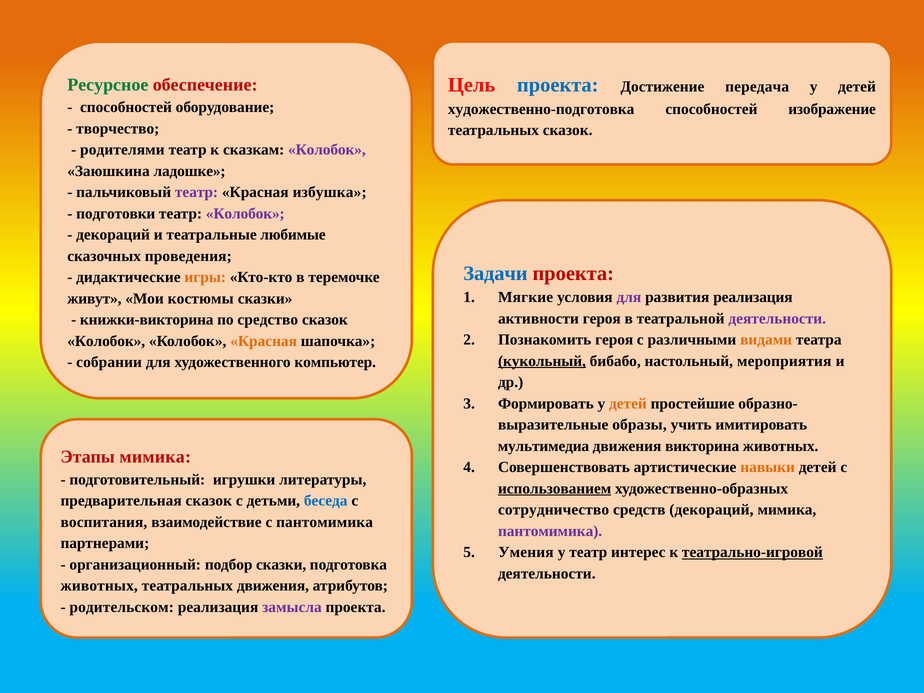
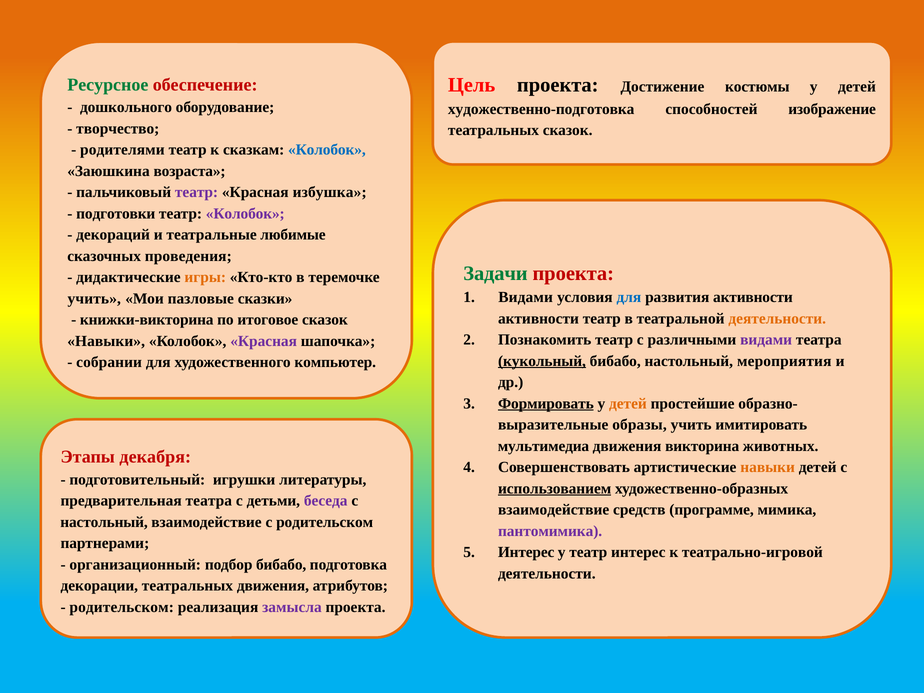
проекта colour: blue -> black (558, 85)
передача: передача -> костюмы (757, 87)
способностей: способностей -> дошкольного (126, 107)
Колобок colour: purple -> blue (327, 150)
ладошке: ладошке -> возраста (190, 171)
Задачи colour: blue -> green (495, 273)
Мягкие: Мягкие -> Видами (526, 297)
для colour: purple -> blue (629, 297)
развития реализация: реализация -> активности (753, 297)
живут: живут -> учить (94, 299)
костюмы: костюмы -> пазловые (201, 299)
активности героя: героя -> театр (602, 319)
деятельности colour: purple -> orange (777, 319)
средство: средство -> итоговое (268, 320)
Познакомить героя: героя -> театр (614, 340)
видами colour: orange -> purple (766, 340)
Колобок: Колобок -> Навыки (106, 341)
Красная colour: orange -> purple (264, 341)
Формировать underline: none -> present (546, 404)
Этапы мимика: мимика -> декабря (155, 457)
предварительная сказок: сказок -> театра (209, 501)
беседа colour: blue -> purple (326, 501)
сотрудничество: сотрудничество -> взаимодействие (554, 510)
средств декораций: декораций -> программе (712, 510)
воспитания: воспитания -> настольный (104, 522)
с пантомимика: пантомимика -> родительском (325, 522)
Умения: Умения -> Интерес (526, 552)
театрально-игровой underline: present -> none (752, 552)
подбор сказки: сказки -> бибабо (281, 564)
животных: животных -> декорации (99, 586)
